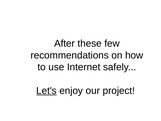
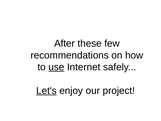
use underline: none -> present (56, 67)
